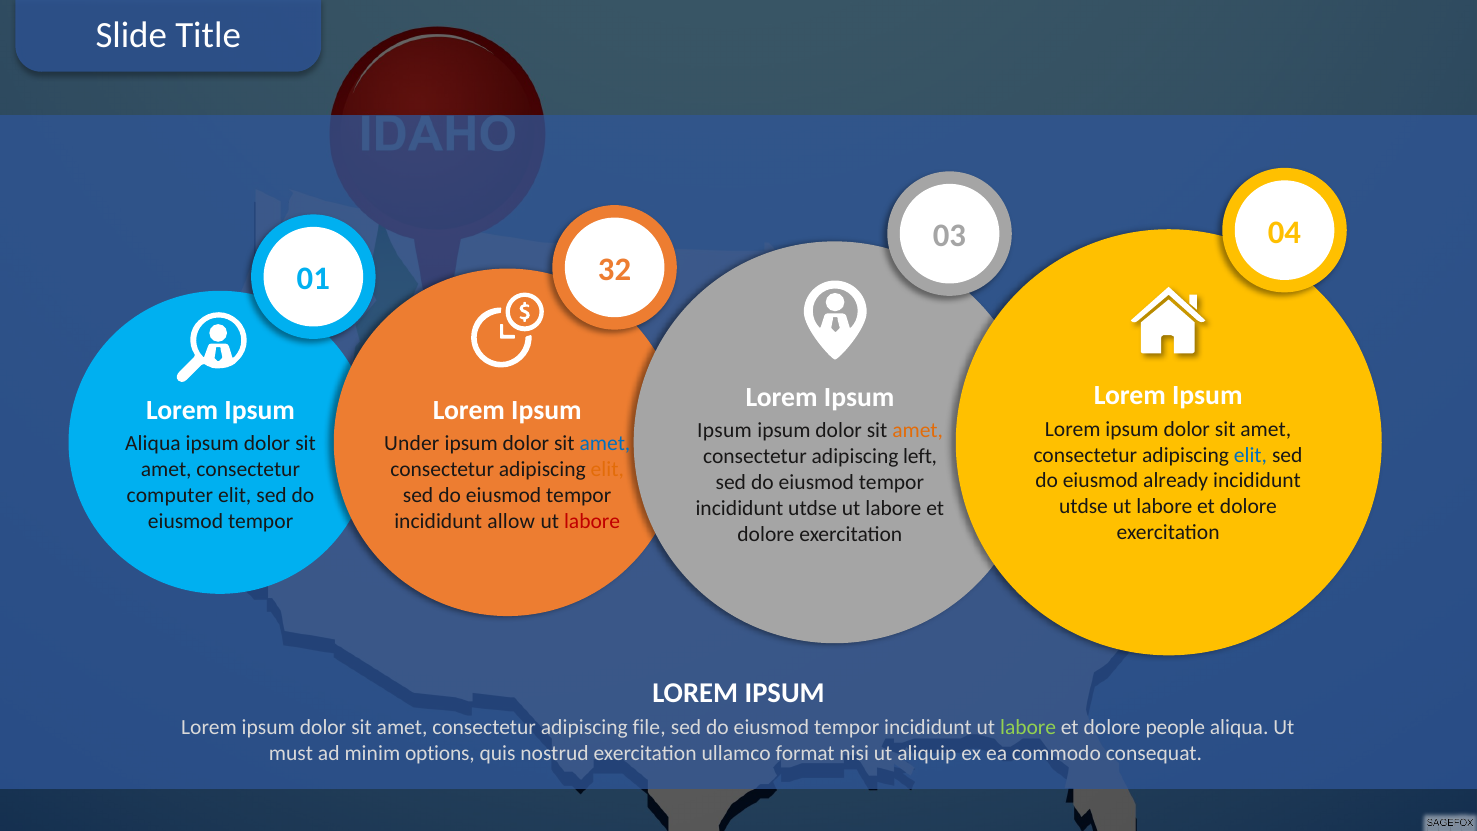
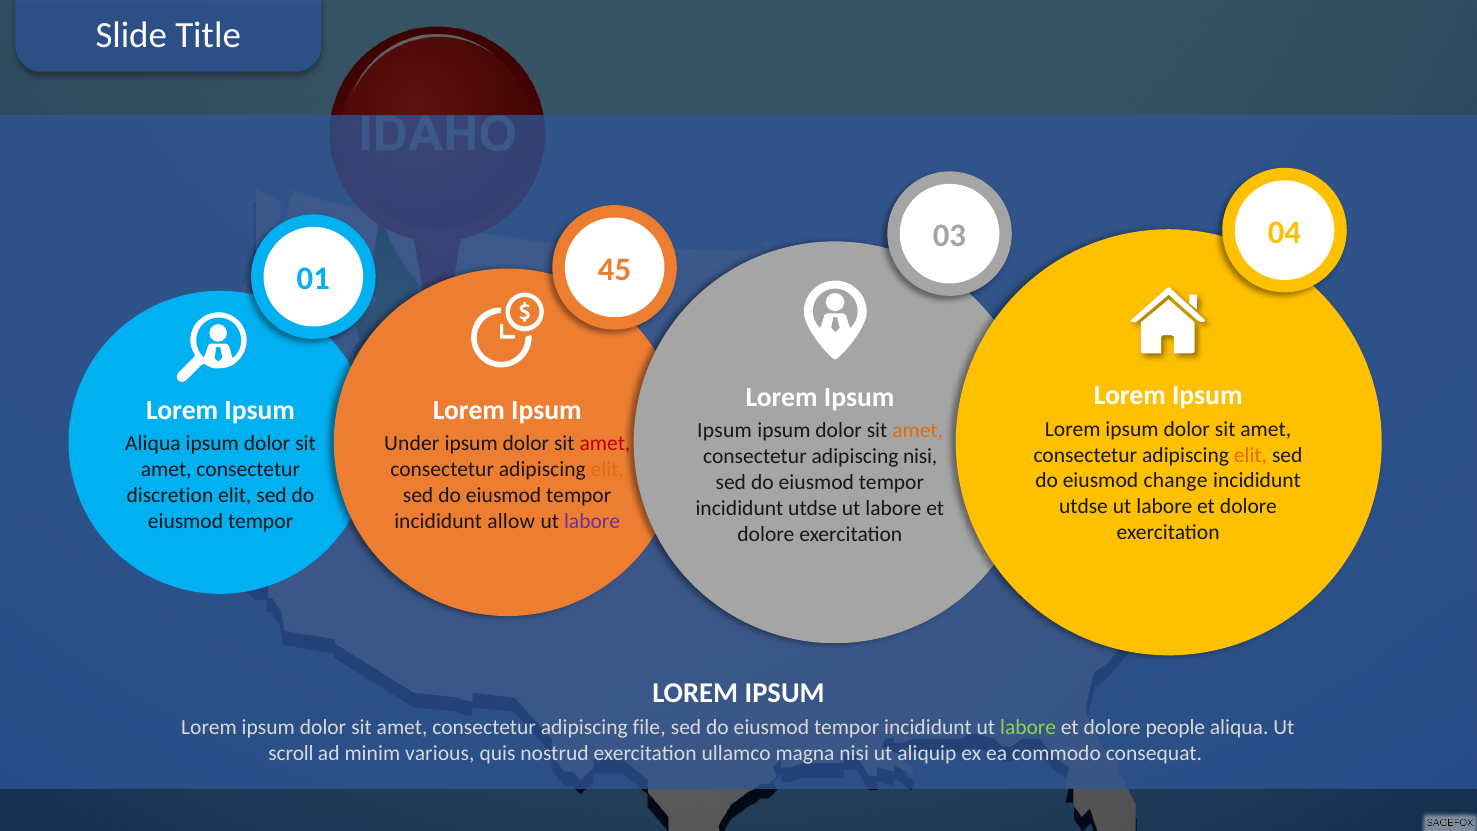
32: 32 -> 45 (615, 270)
amet colour: blue -> red (605, 444)
elit colour: blue -> orange (1250, 455)
adipiscing left: left -> nisi (920, 456)
already: already -> change (1176, 481)
computer: computer -> discretion (170, 495)
labore colour: red -> purple (592, 521)
must: must -> scroll (291, 753)
options: options -> various (440, 753)
format: format -> magna (805, 753)
